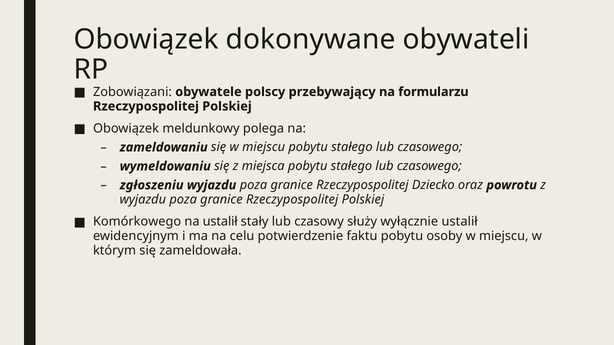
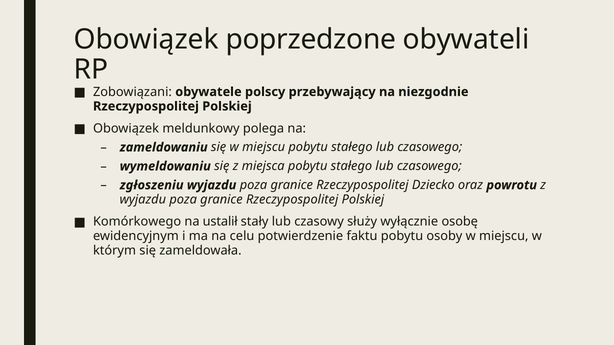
dokonywane: dokonywane -> poprzedzone (311, 40)
formularzu: formularzu -> niezgodnie (433, 92)
wyłącznie ustalił: ustalił -> osobę (460, 222)
